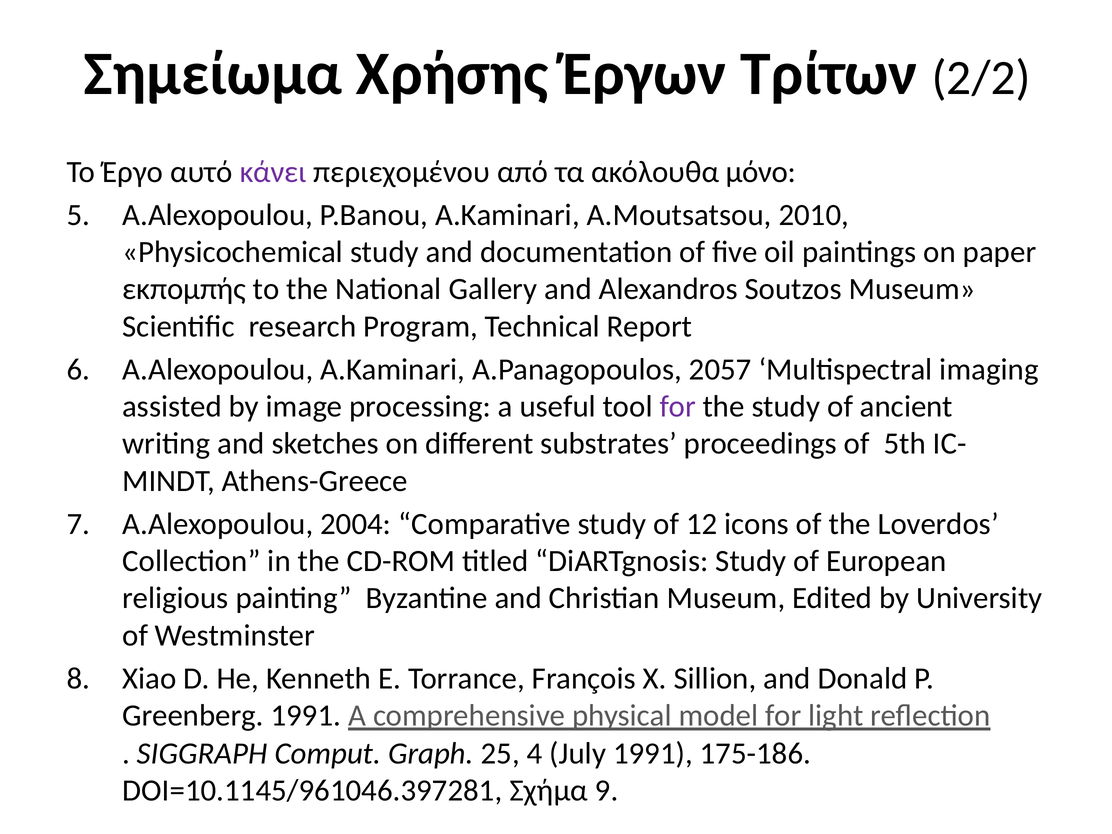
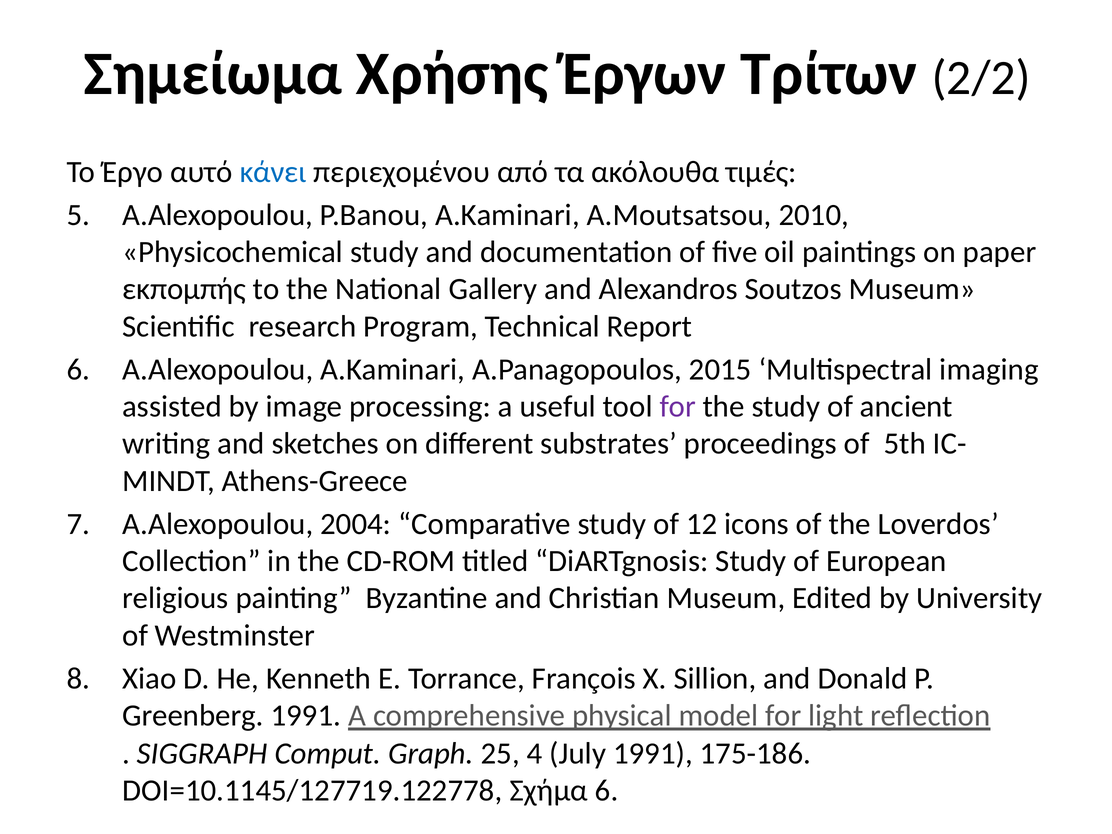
κάνει colour: purple -> blue (273, 172)
μόνο: μόνο -> τιμές (761, 172)
2057: 2057 -> 2015 (720, 370)
DOI=10.1145/961046.397281: DOI=10.1145/961046.397281 -> DOI=10.1145/127719.122778 (312, 791)
Σχήμα 9: 9 -> 6 (607, 791)
